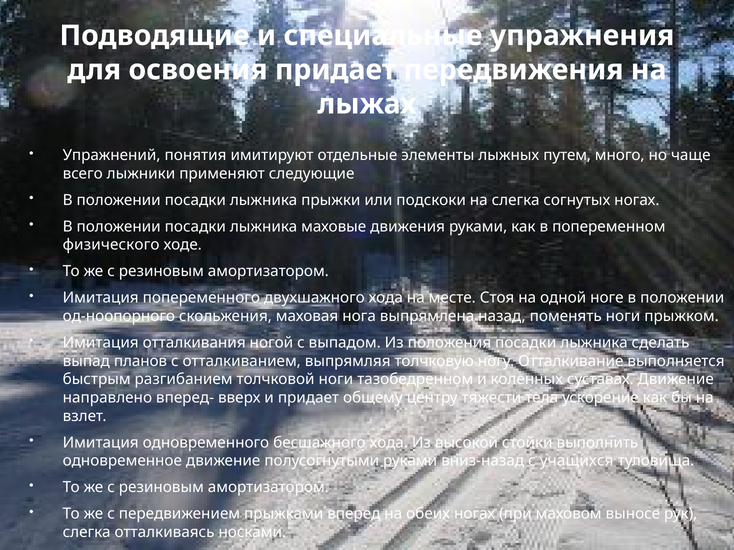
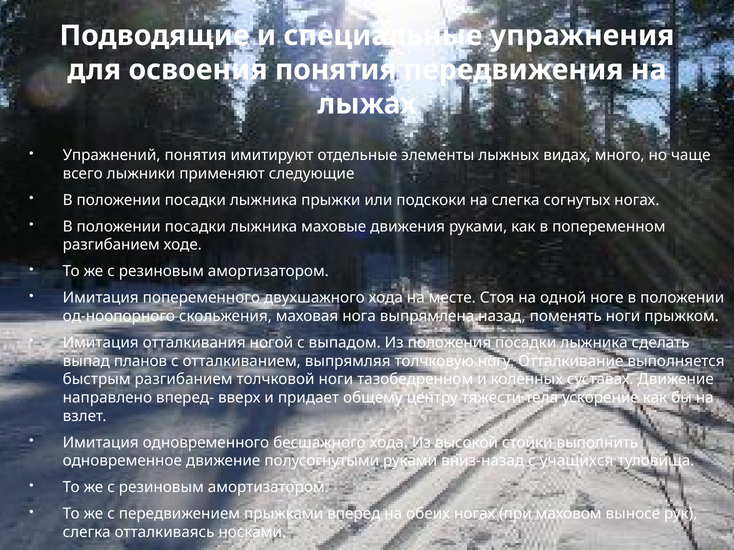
освоения придает: придает -> понятия (336, 70)
путем: путем -> видах (567, 155)
физического: физического -> разгибанием (111, 245)
